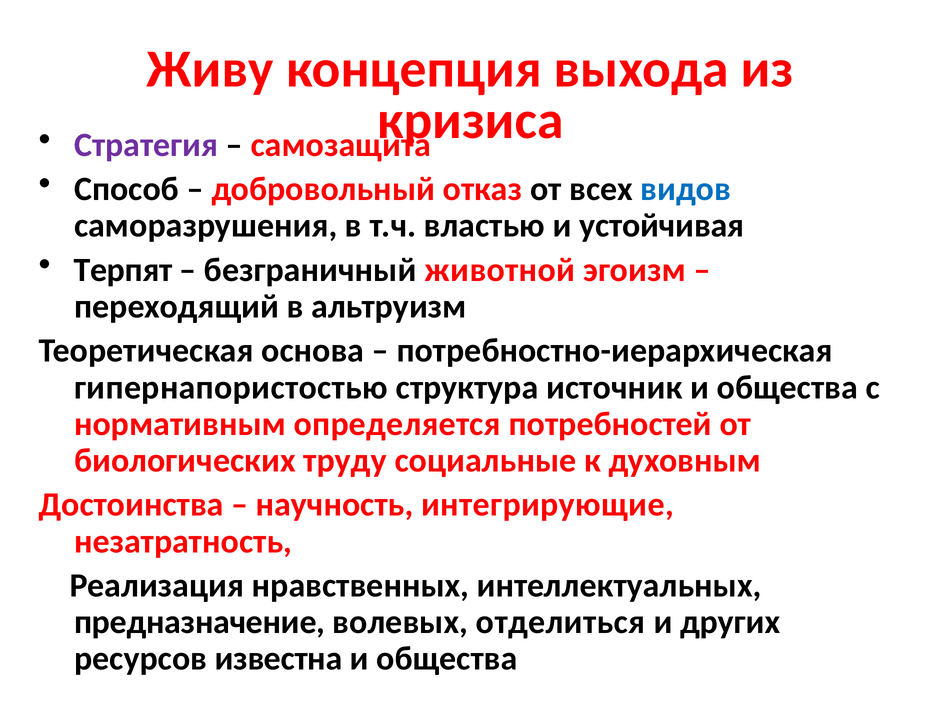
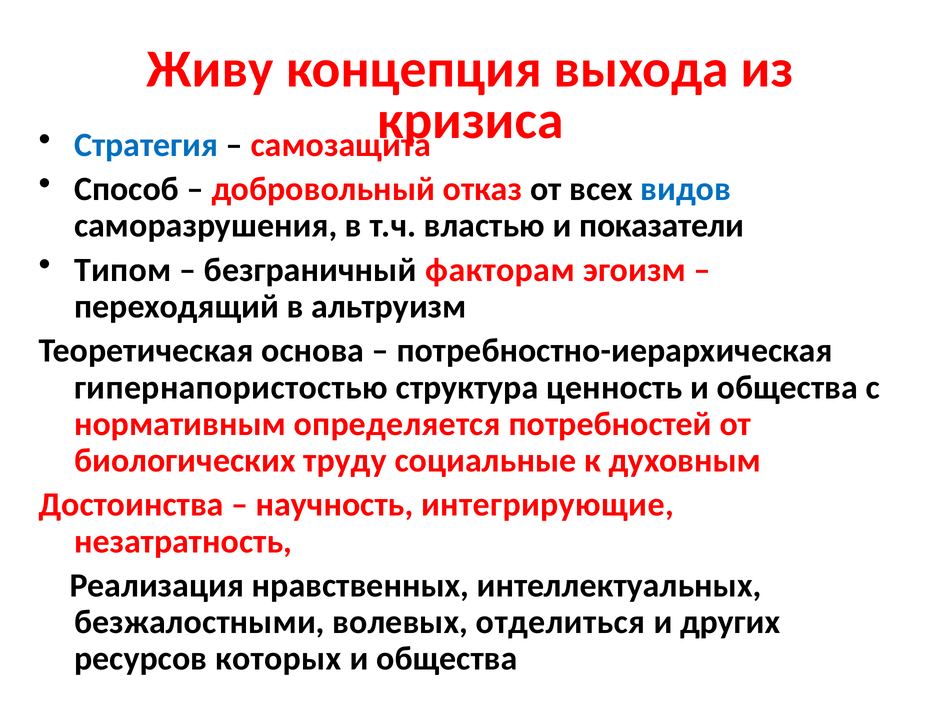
Стратегия colour: purple -> blue (146, 145)
устойчивая: устойчивая -> показатели (662, 226)
Терпят: Терпят -> Типом (123, 270)
животной: животной -> факторам (500, 270)
источник: источник -> ценность (614, 388)
предназначение: предназначение -> безжалостными (199, 623)
известна: известна -> которых (278, 659)
